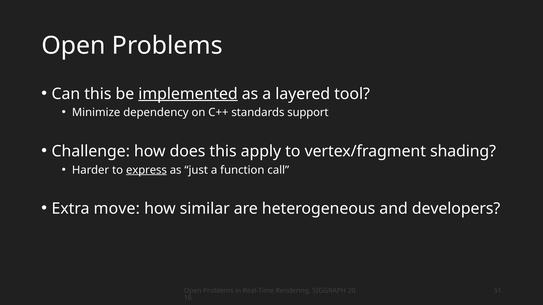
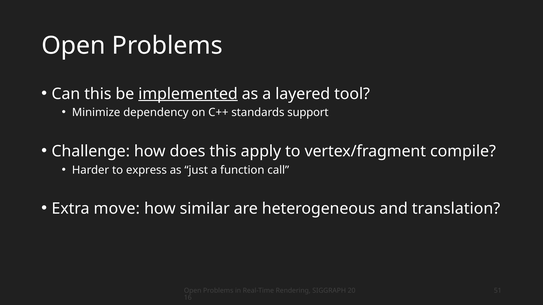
shading: shading -> compile (463, 151)
express underline: present -> none (146, 170)
developers: developers -> translation (456, 209)
